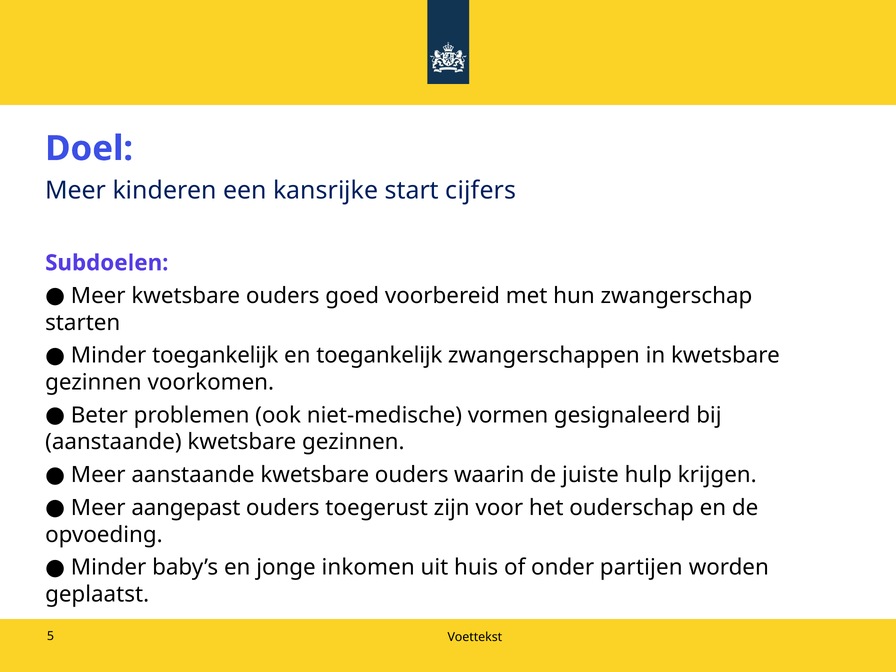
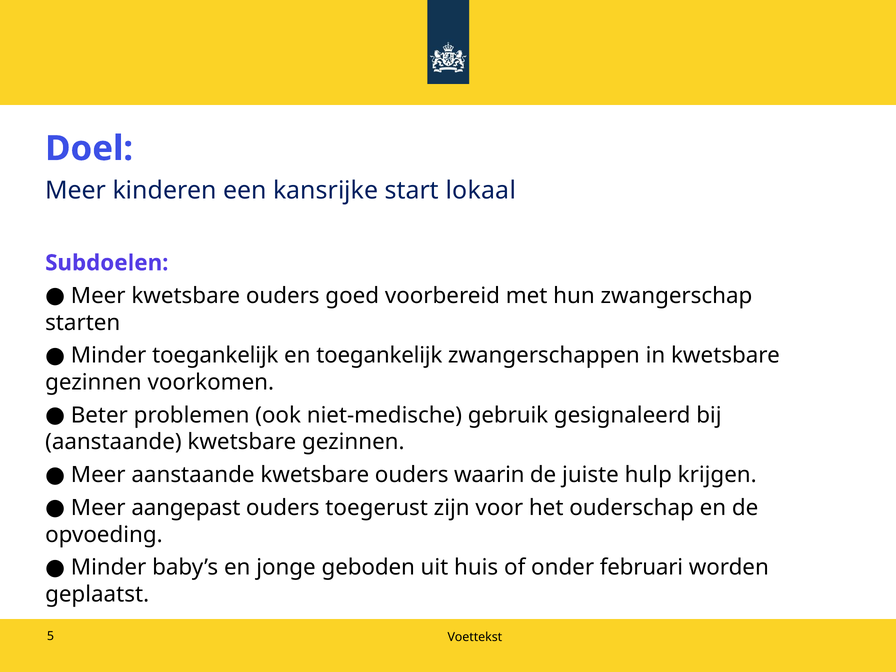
cijfers: cijfers -> lokaal (481, 191)
vormen: vormen -> gebruik (508, 415)
inkomen: inkomen -> geboden (368, 567)
partijen: partijen -> februari (641, 567)
